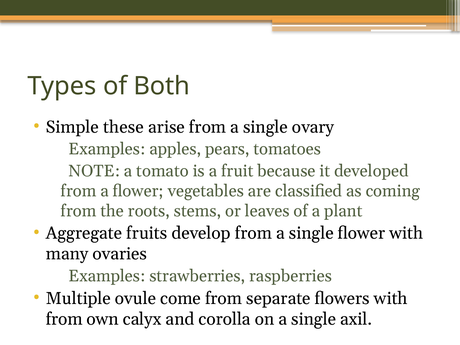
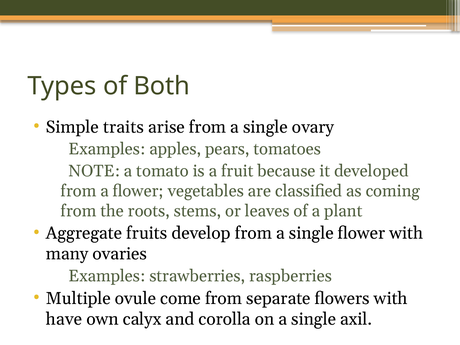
these: these -> traits (124, 127)
from: from -> have (64, 319)
